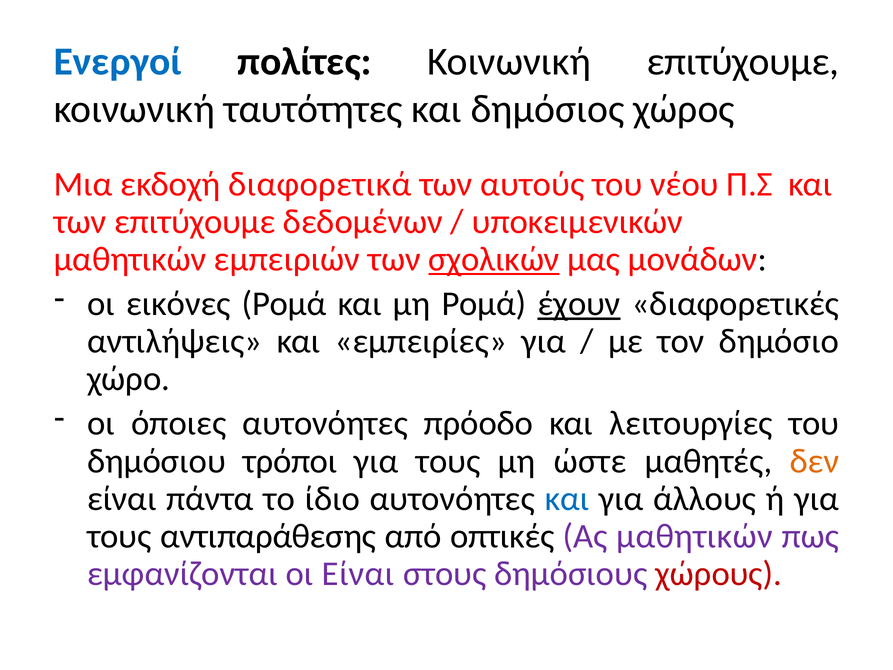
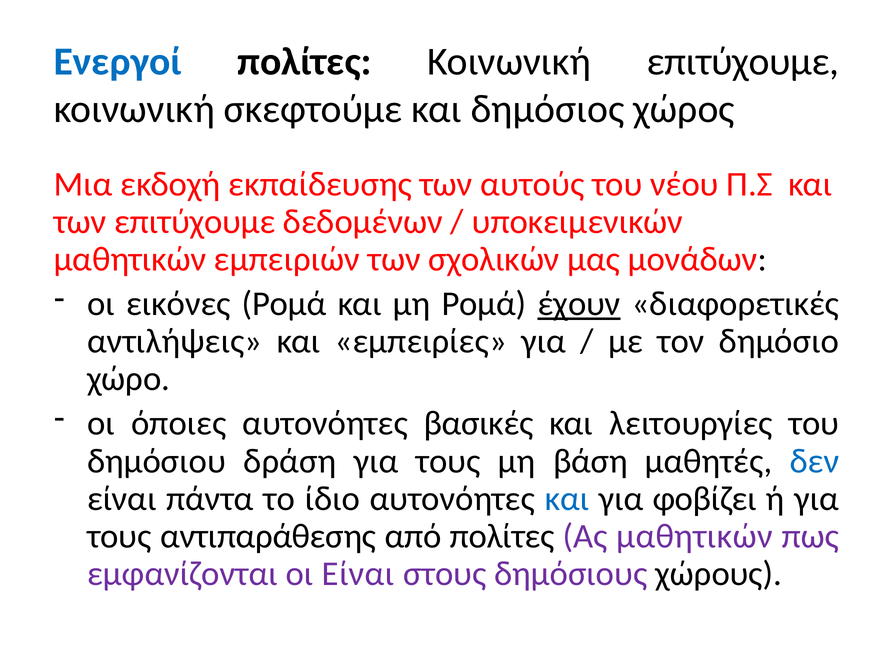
ταυτότητες: ταυτότητες -> σκεφτούμε (313, 109)
διαφορετικά: διαφορετικά -> εκπαίδευσης (320, 184)
σχολικών underline: present -> none (494, 259)
πρόοδο: πρόοδο -> βασικές (479, 423)
τρόποι: τρόποι -> δράση (290, 461)
ώστε: ώστε -> βάση (590, 461)
δεν colour: orange -> blue (814, 461)
άλλους: άλλους -> φοβίζει (705, 498)
από οπτικές: οπτικές -> πολίτες (502, 536)
χώρους colour: red -> black (719, 573)
